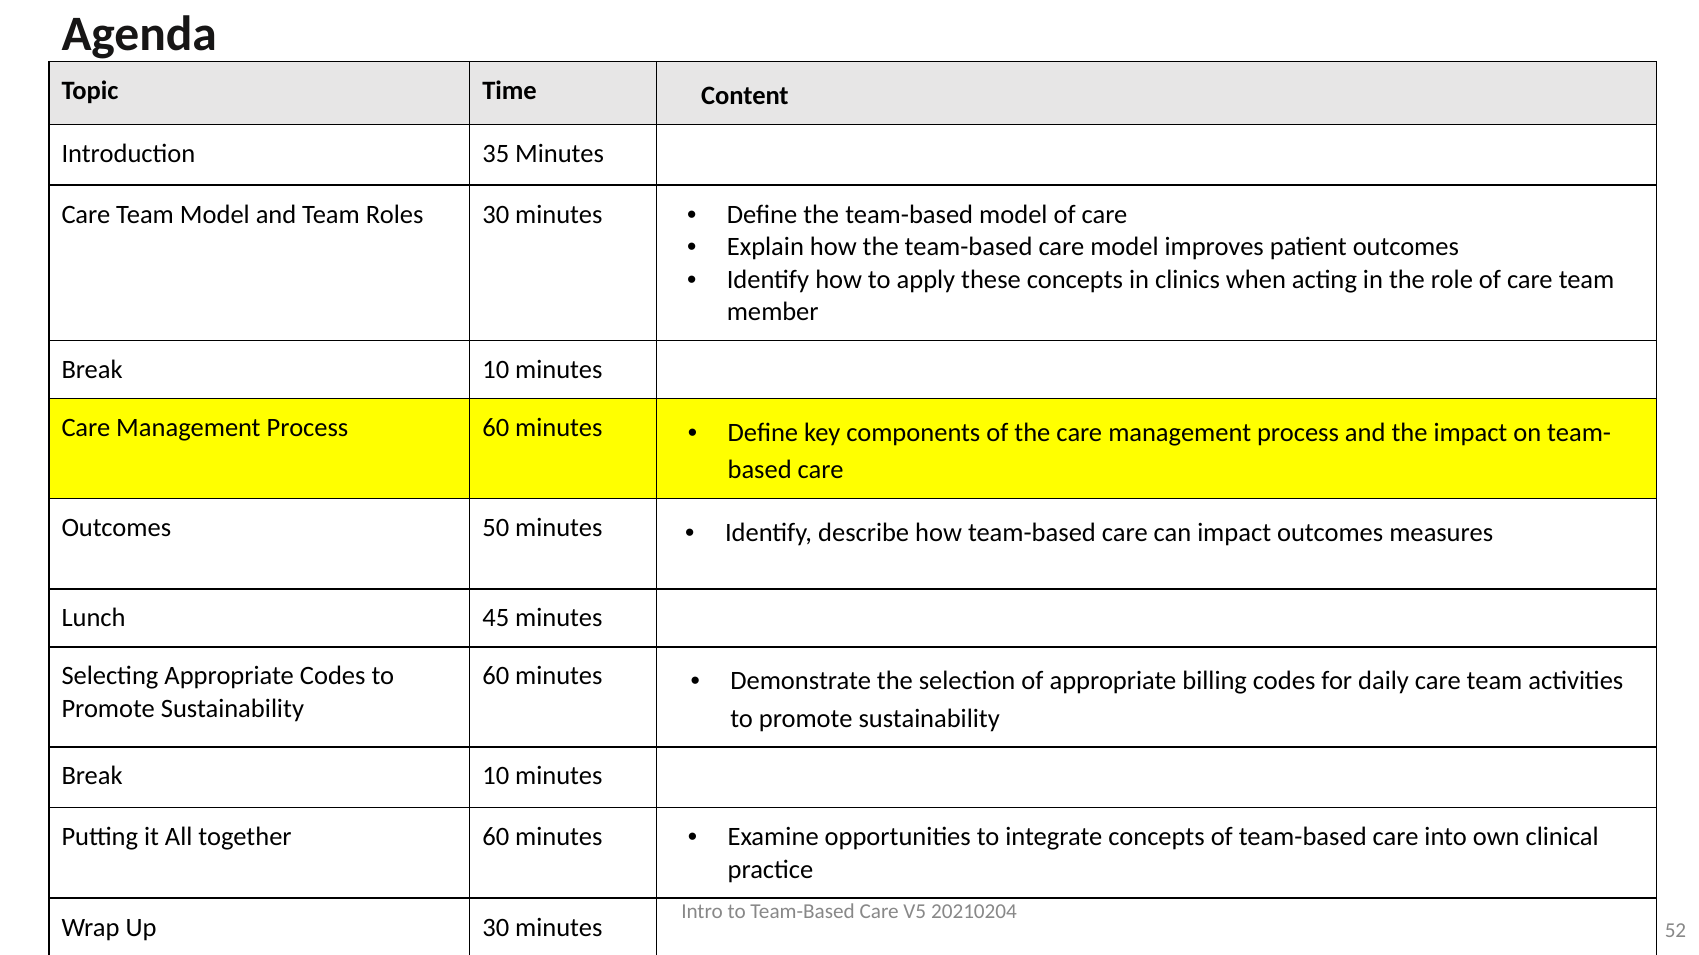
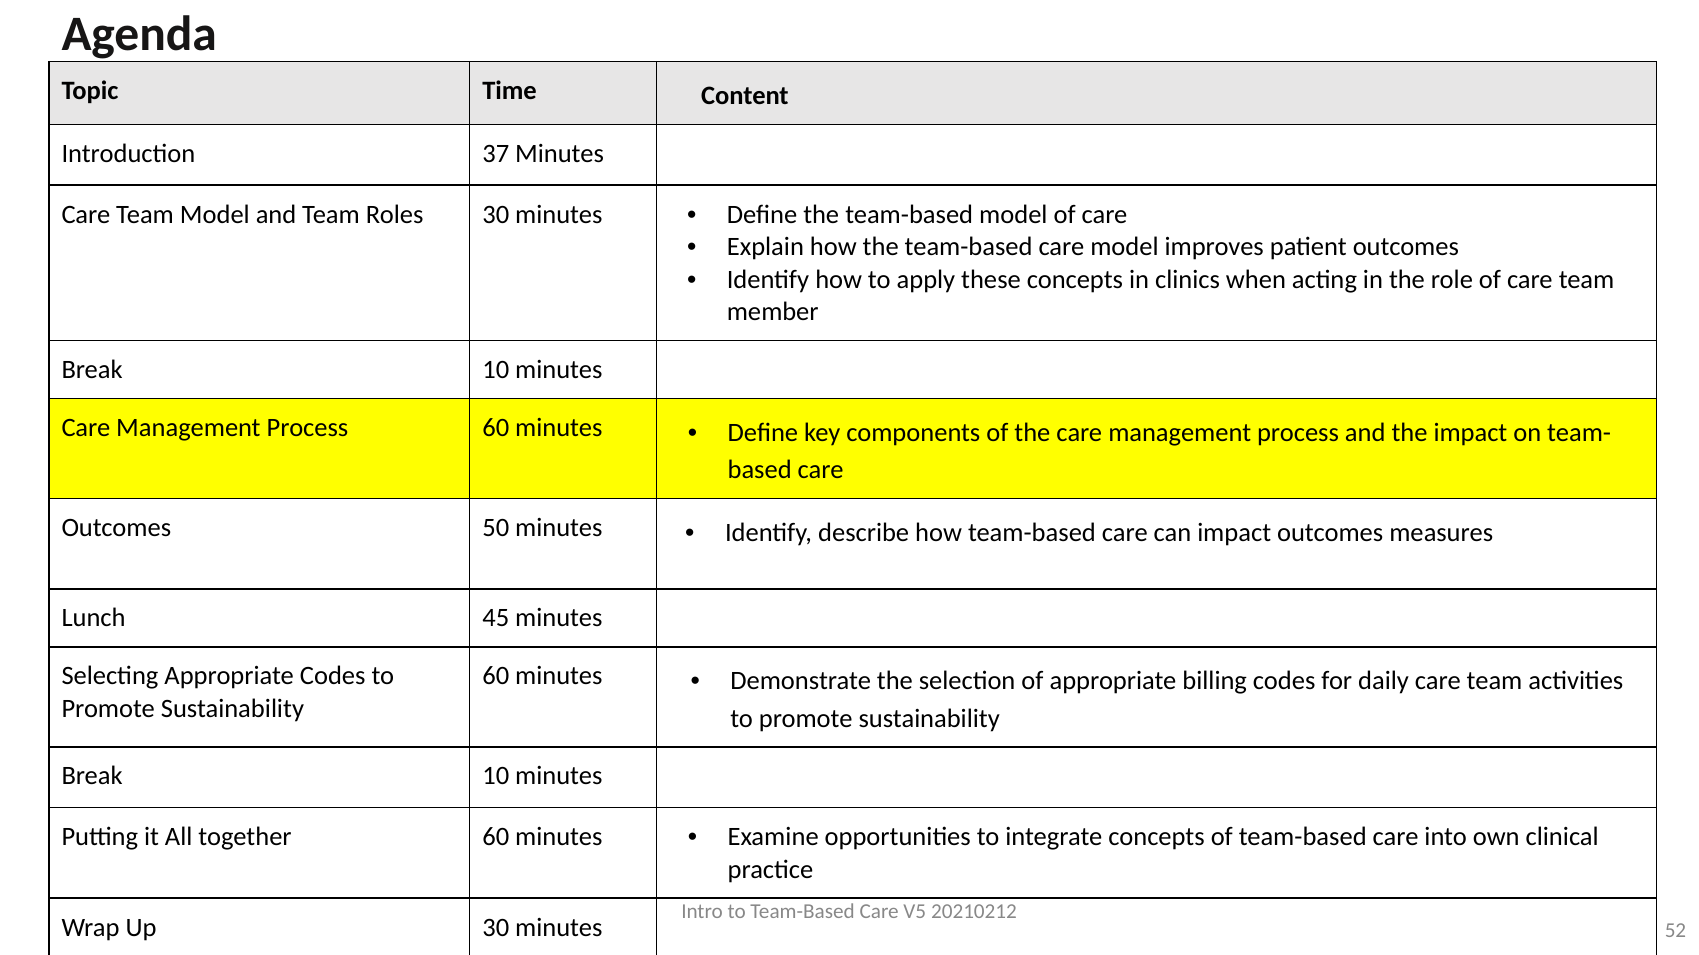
35: 35 -> 37 (496, 154)
20210204: 20210204 -> 20210212 (974, 912)
